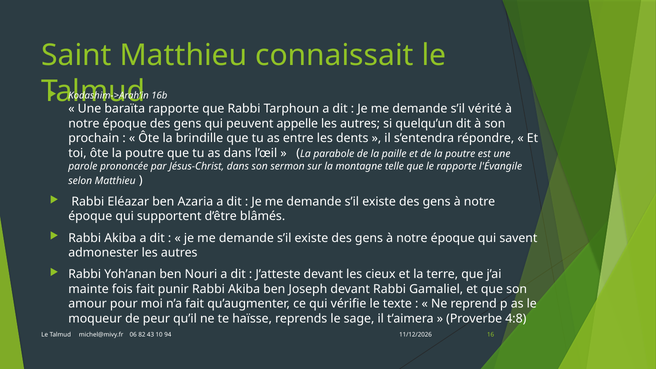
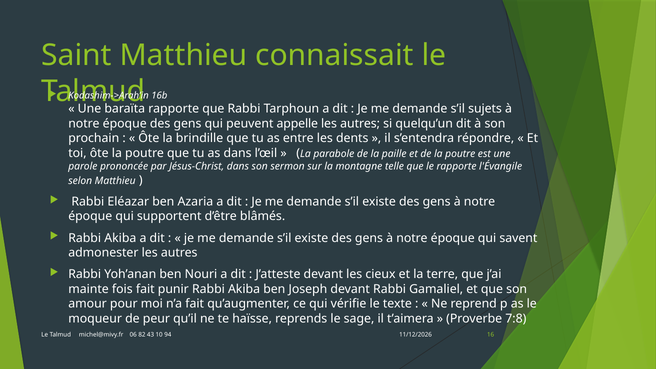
vérité: vérité -> sujets (485, 109)
4:8: 4:8 -> 7:8 (516, 319)
